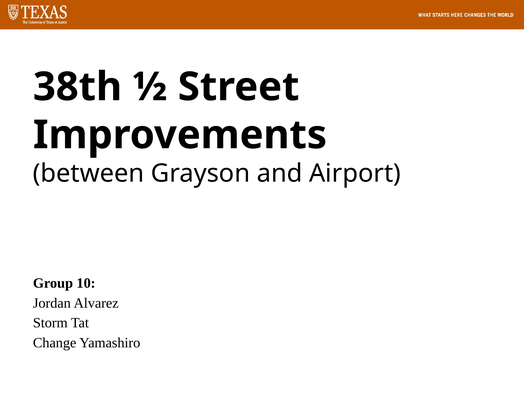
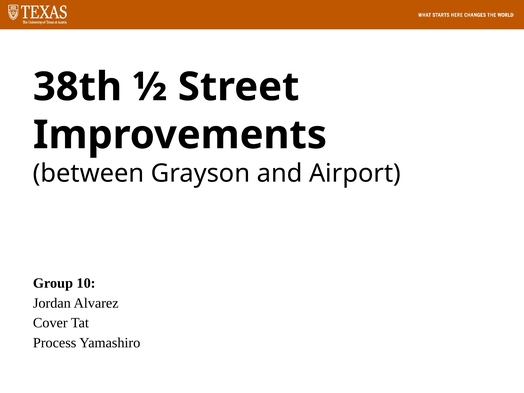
Storm: Storm -> Cover (50, 323)
Change: Change -> Process (55, 343)
